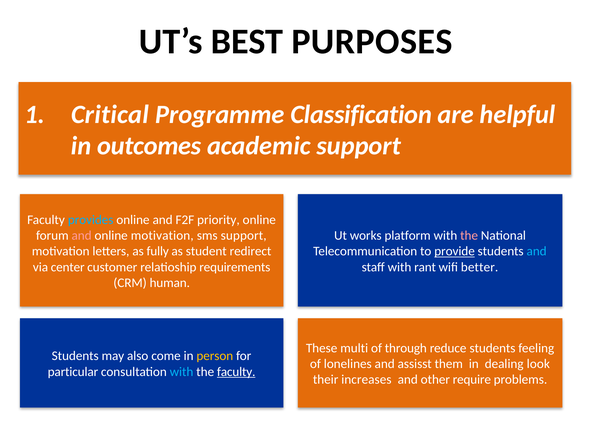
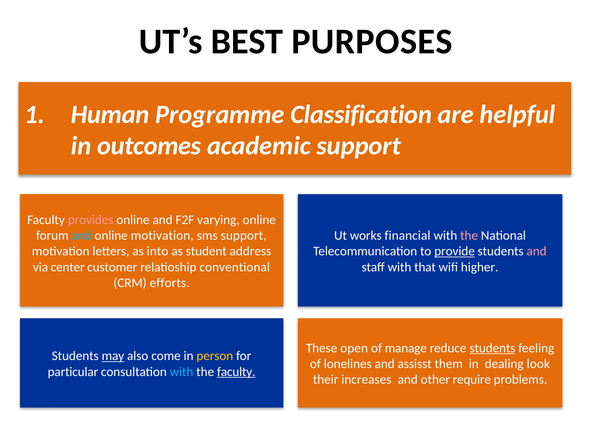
Critical: Critical -> Human (110, 114)
provides colour: light blue -> pink (91, 220)
priority: priority -> varying (218, 220)
and colour: pink -> light blue (82, 235)
platform: platform -> financial (407, 235)
fully: fully -> into (158, 251)
redirect: redirect -> address (250, 251)
and colour: light blue -> pink (537, 251)
requirements: requirements -> conventional (235, 267)
rant: rant -> that (425, 267)
better: better -> higher (480, 267)
human: human -> efforts (170, 283)
multi: multi -> open (354, 348)
through: through -> manage (406, 348)
students underline: none -> present (492, 348)
may underline: none -> present (113, 356)
